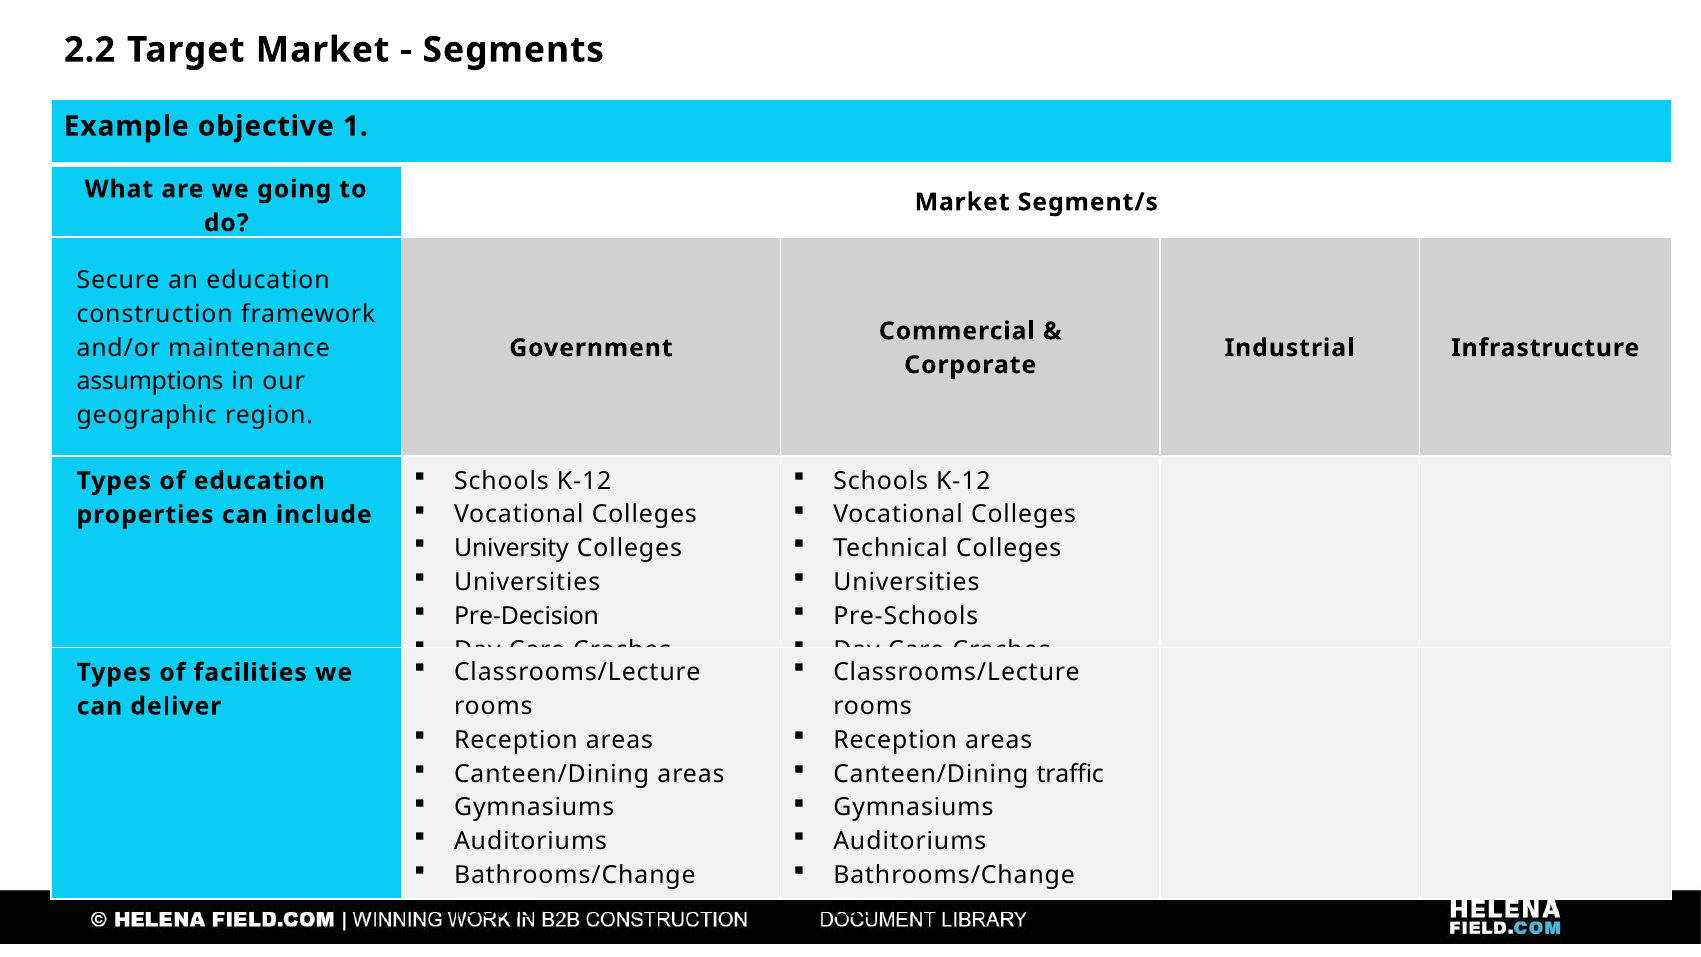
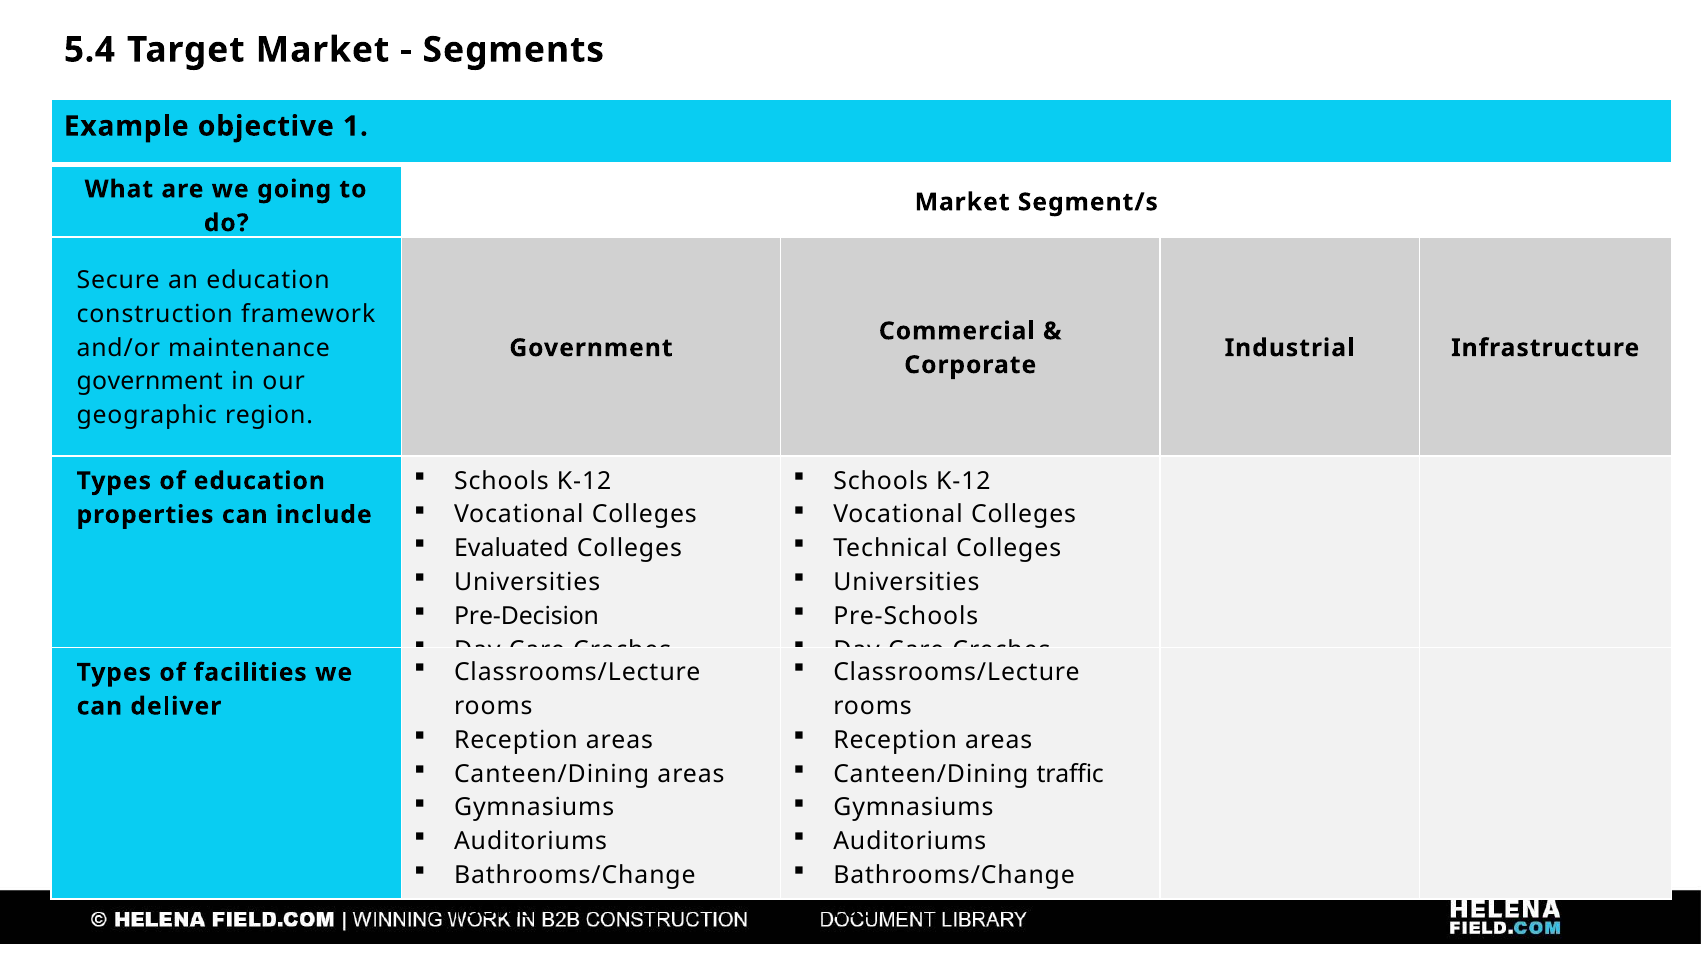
2.2: 2.2 -> 5.4 (89, 50)
assumptions: assumptions -> government (150, 382)
University: University -> Evaluated (511, 548)
